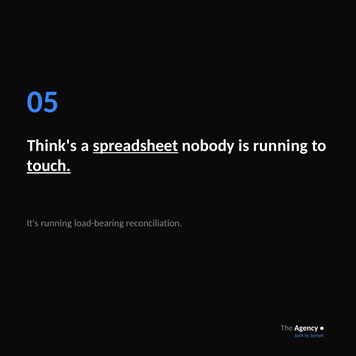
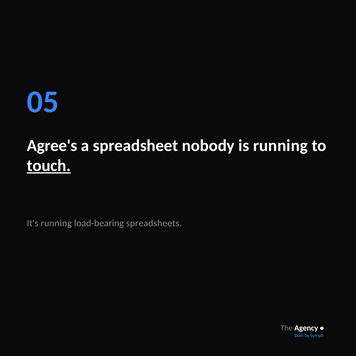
Think's: Think's -> Agree's (52, 146)
spreadsheet underline: present -> none (136, 146)
reconciliation: reconciliation -> spreadsheets (154, 223)
